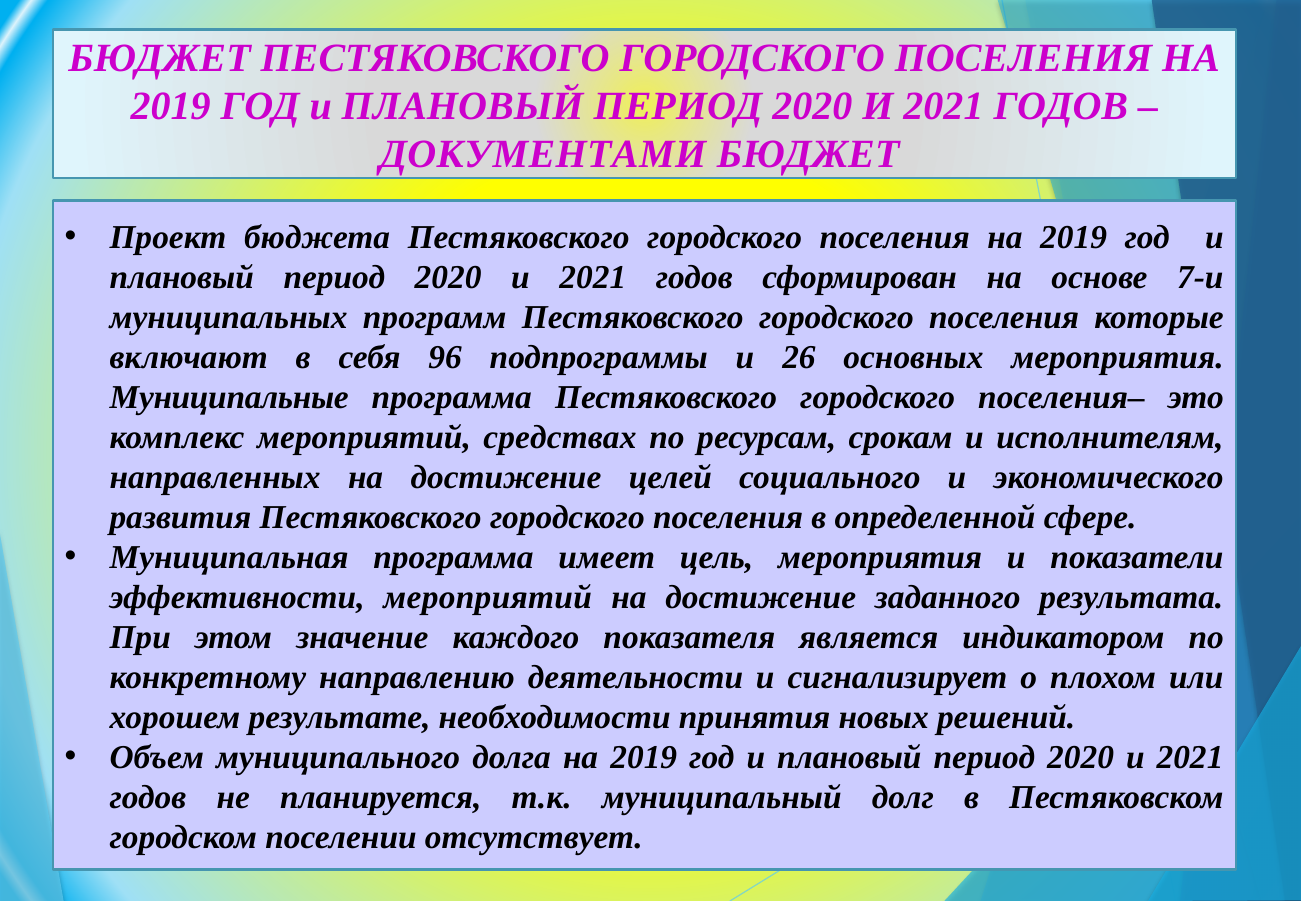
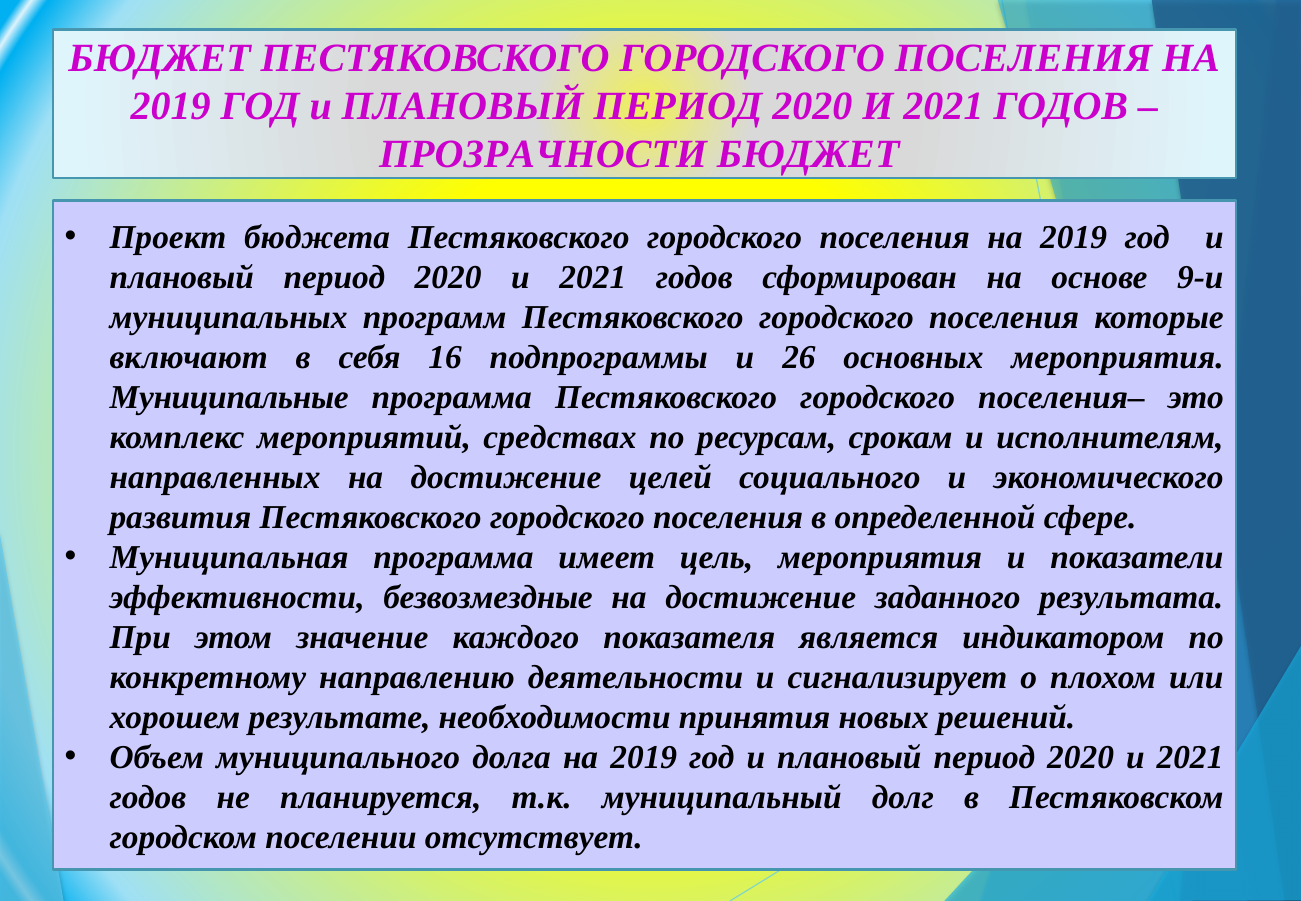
ДОКУМЕНТАМИ: ДОКУМЕНТАМИ -> ПРОЗРАЧНОСТИ (543, 154)
7-и: 7-и -> 9-и (1200, 277)
96: 96 -> 16 (445, 357)
эффективности мероприятий: мероприятий -> безвозмездные (488, 597)
